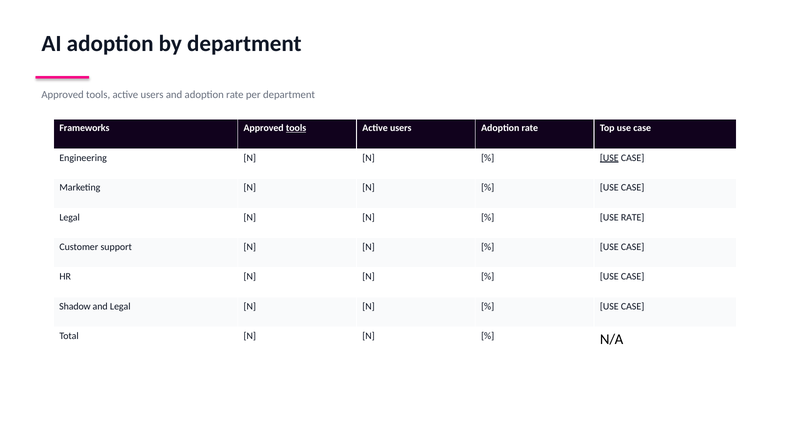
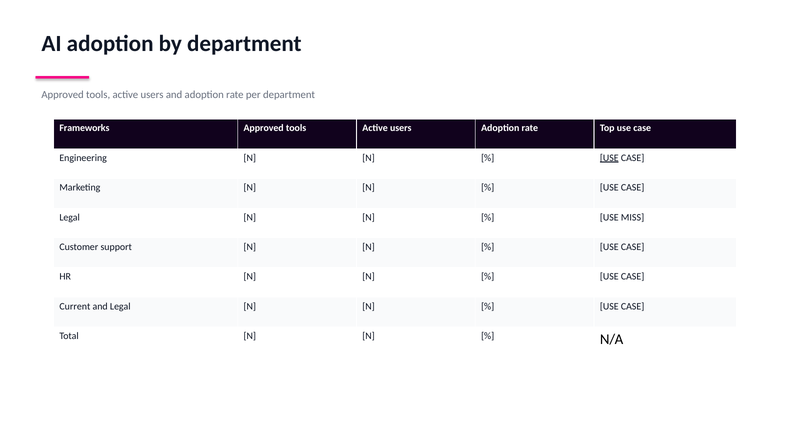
tools underline: present -> none (296, 128)
USE RATE: RATE -> MISS (633, 217)
Shadow: Shadow -> Current (75, 306)
